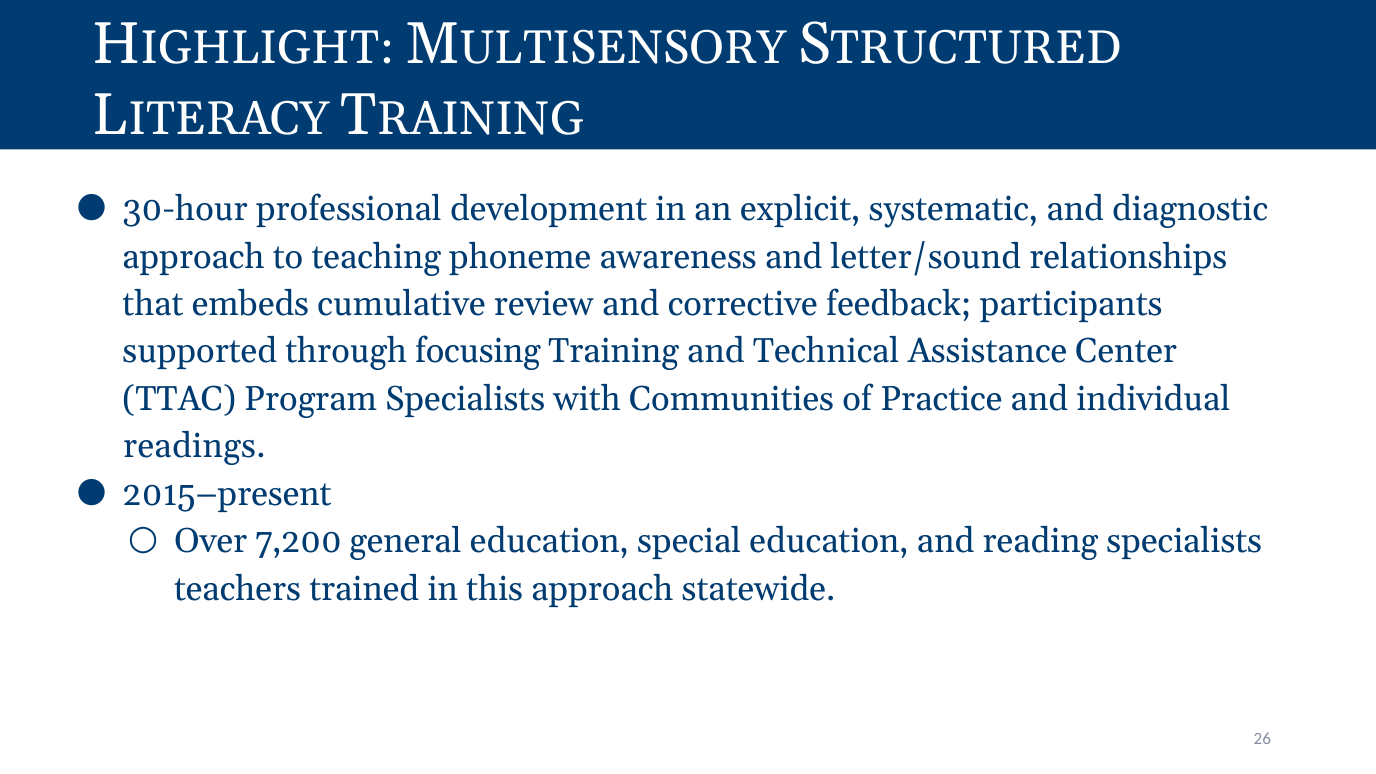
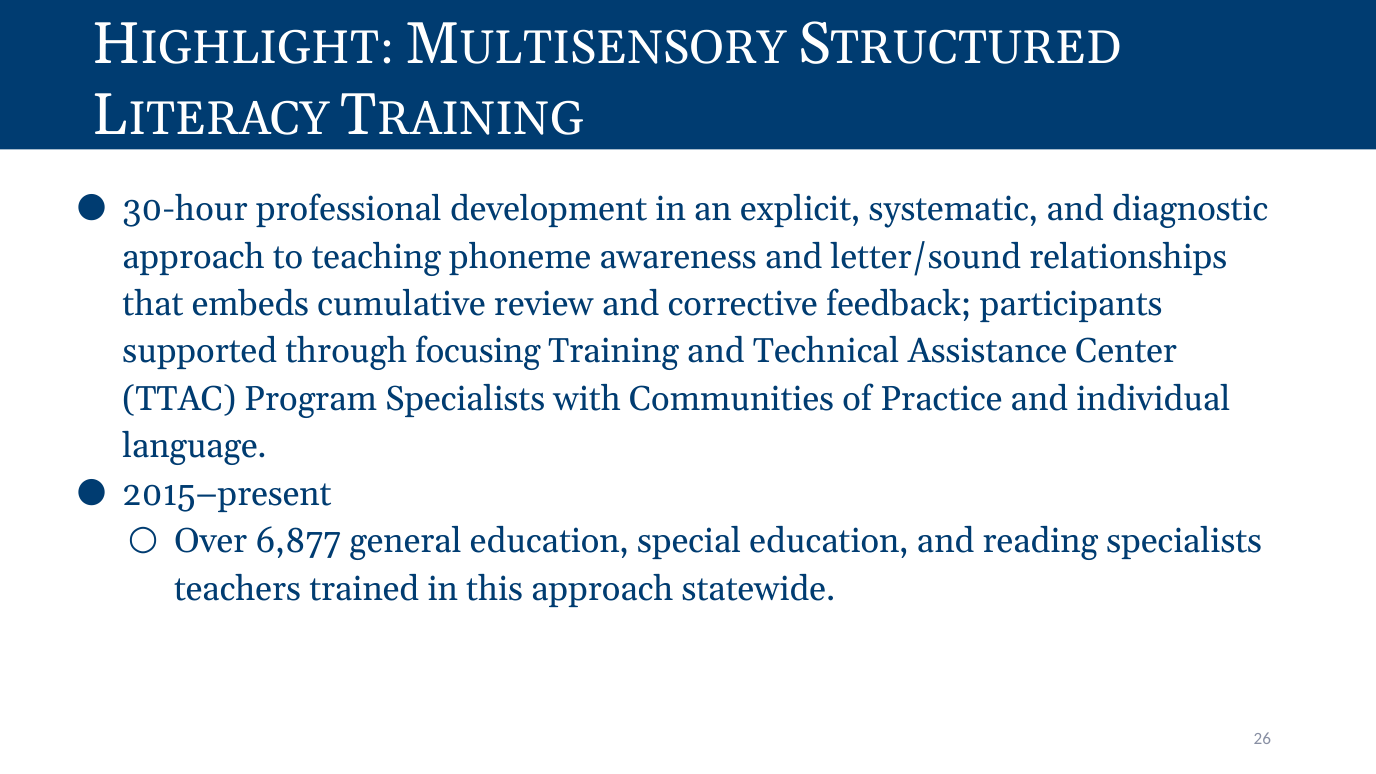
readings: readings -> language (195, 446)
7,200: 7,200 -> 6,877 (298, 541)
